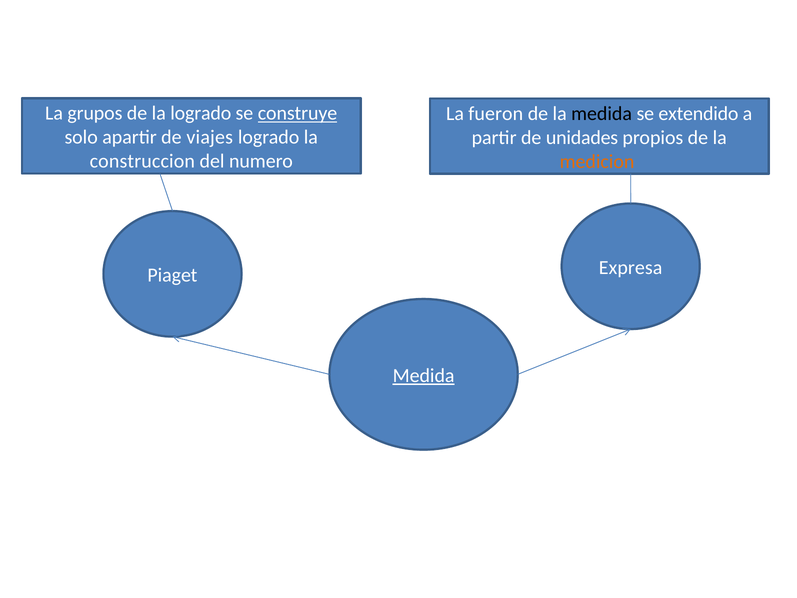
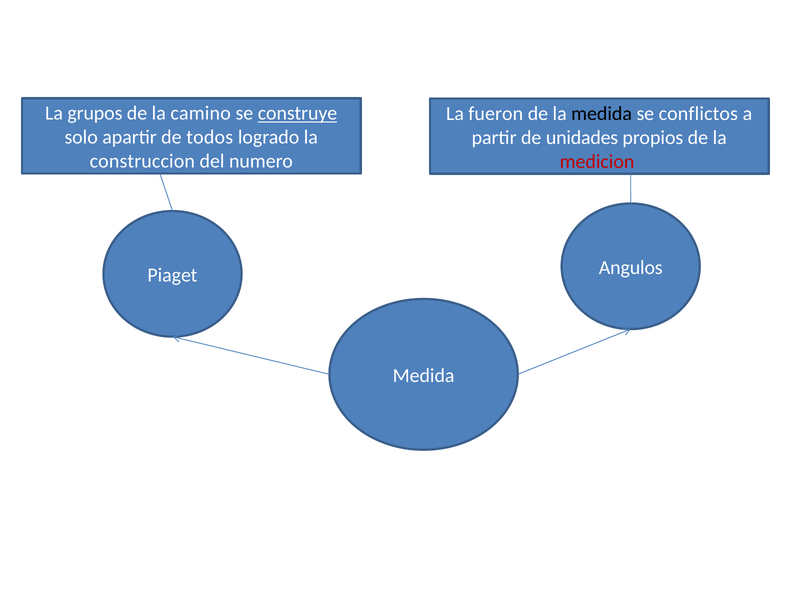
la logrado: logrado -> camino (201, 113)
extendido: extendido -> conflictos (698, 114)
viajes: viajes -> todos (210, 137)
medicion colour: orange -> red (597, 161)
Expresa: Expresa -> Angulos (631, 268)
Medida underline: present -> none (424, 376)
